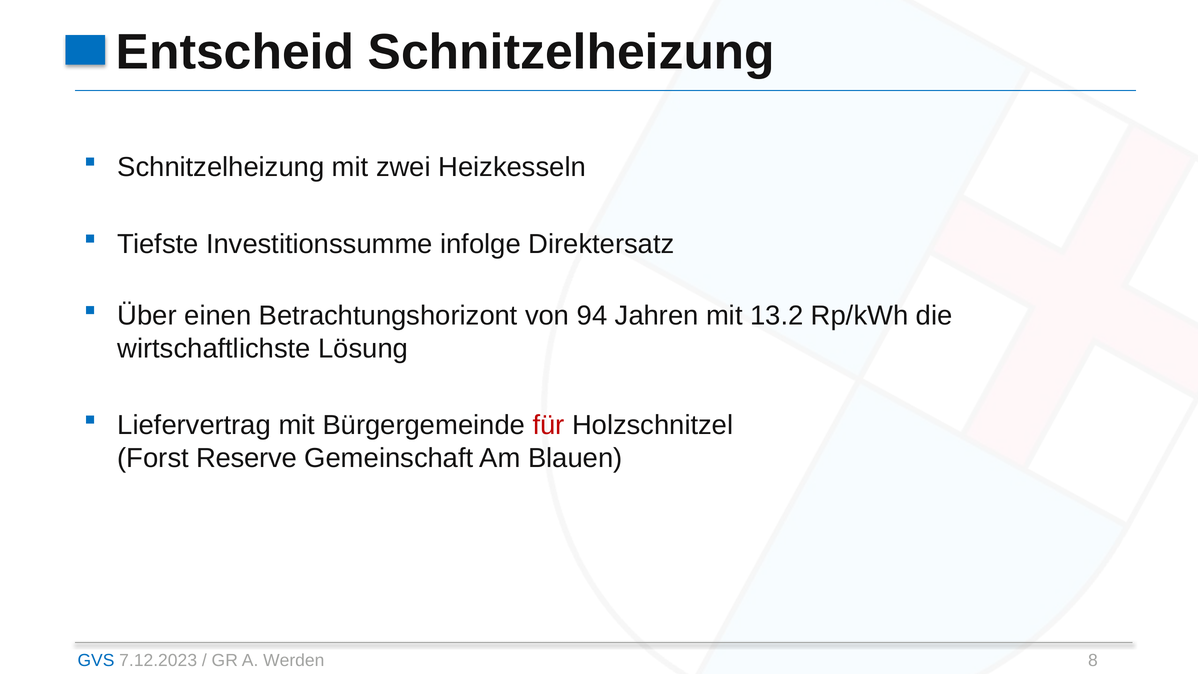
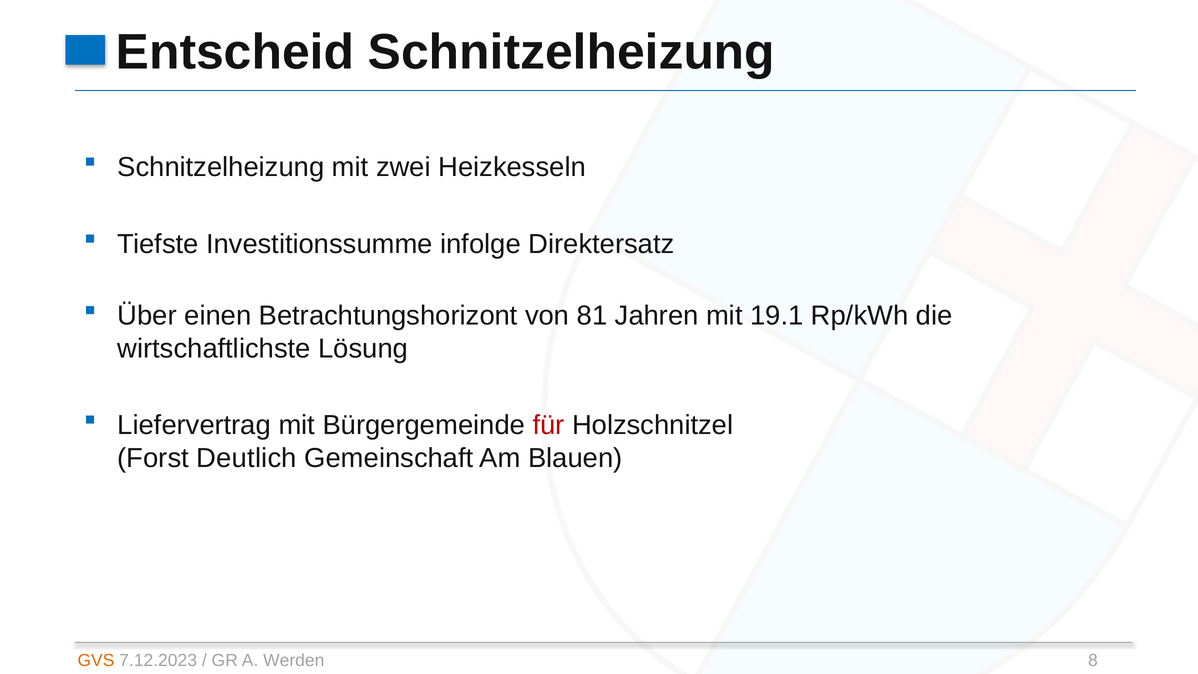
94: 94 -> 81 (592, 315)
13.2: 13.2 -> 19.1 (777, 315)
Reserve: Reserve -> Deutlich (247, 458)
GVS colour: blue -> orange (96, 660)
